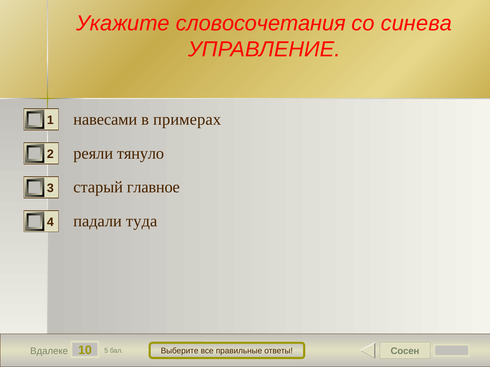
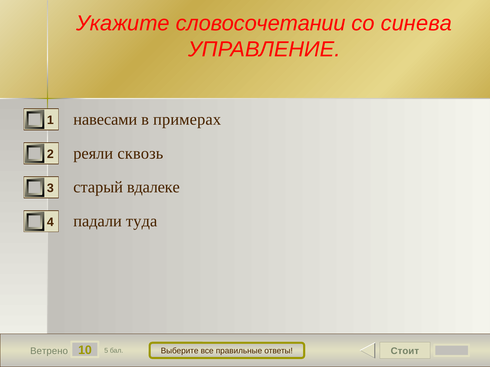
словосочетания: словосочетания -> словосочетании (261, 23)
тянуло: тянуло -> сквозь (140, 154)
главное: главное -> вдалеке (153, 188)
Вдалеке: Вдалеке -> Ветрено (49, 351)
Сосен: Сосен -> Стоит (405, 352)
